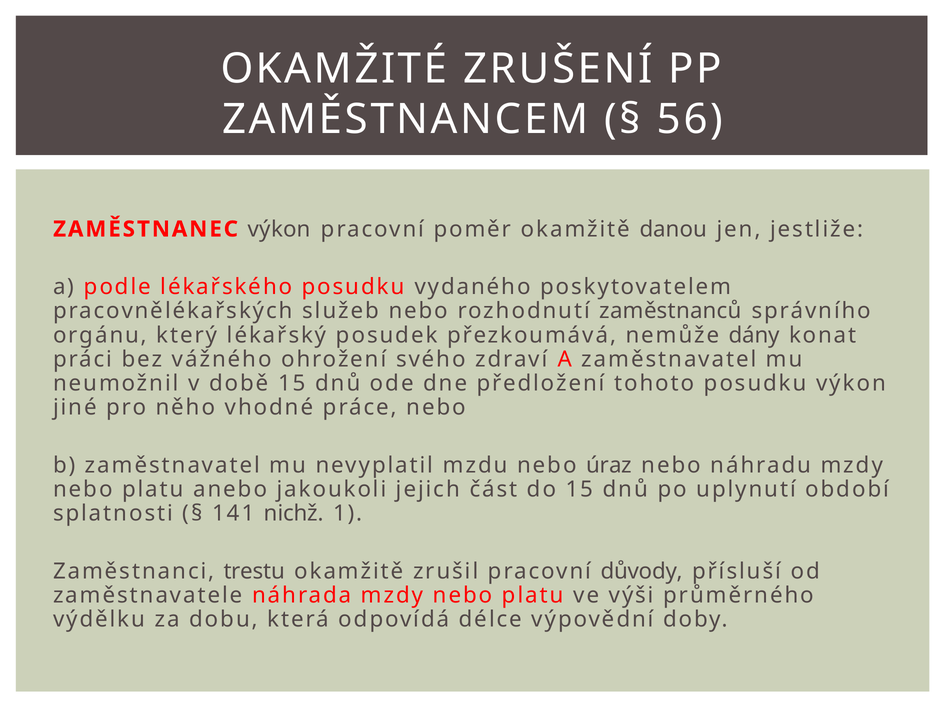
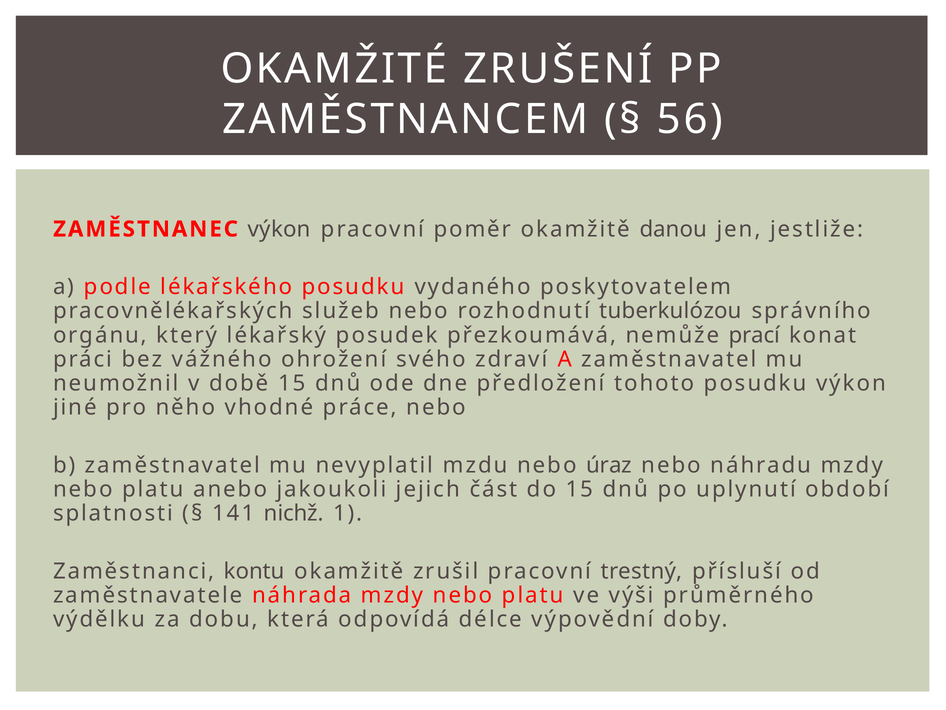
zaměstnanců: zaměstnanců -> tuberkulózou (671, 311)
dány: dány -> prací (754, 335)
trestu: trestu -> kontu (254, 571)
důvody: důvody -> trestný (641, 571)
